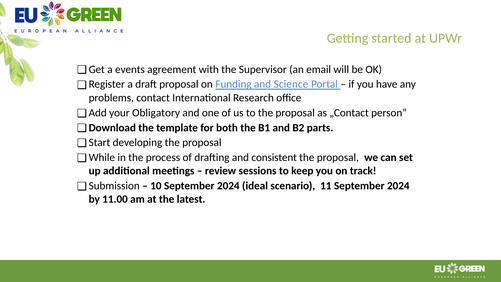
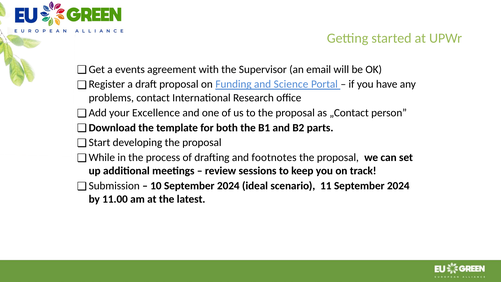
Obligatory: Obligatory -> Excellence (156, 113)
consistent: consistent -> footnotes (274, 157)
